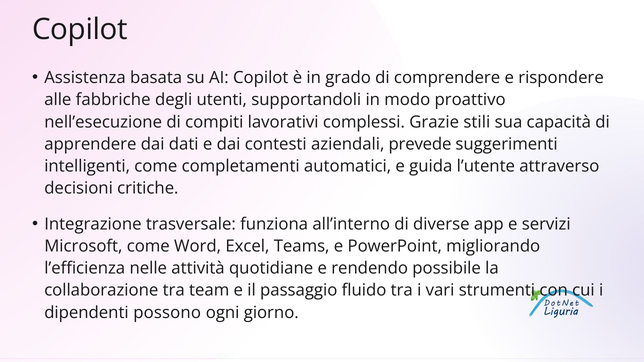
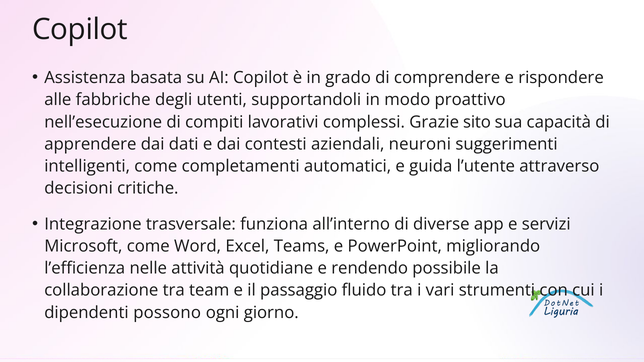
stili: stili -> sito (477, 122)
prevede: prevede -> neuroni (420, 144)
